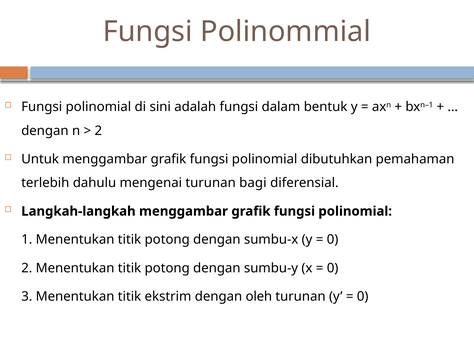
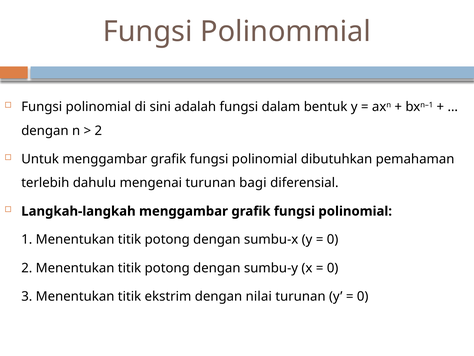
oleh: oleh -> nilai (259, 296)
